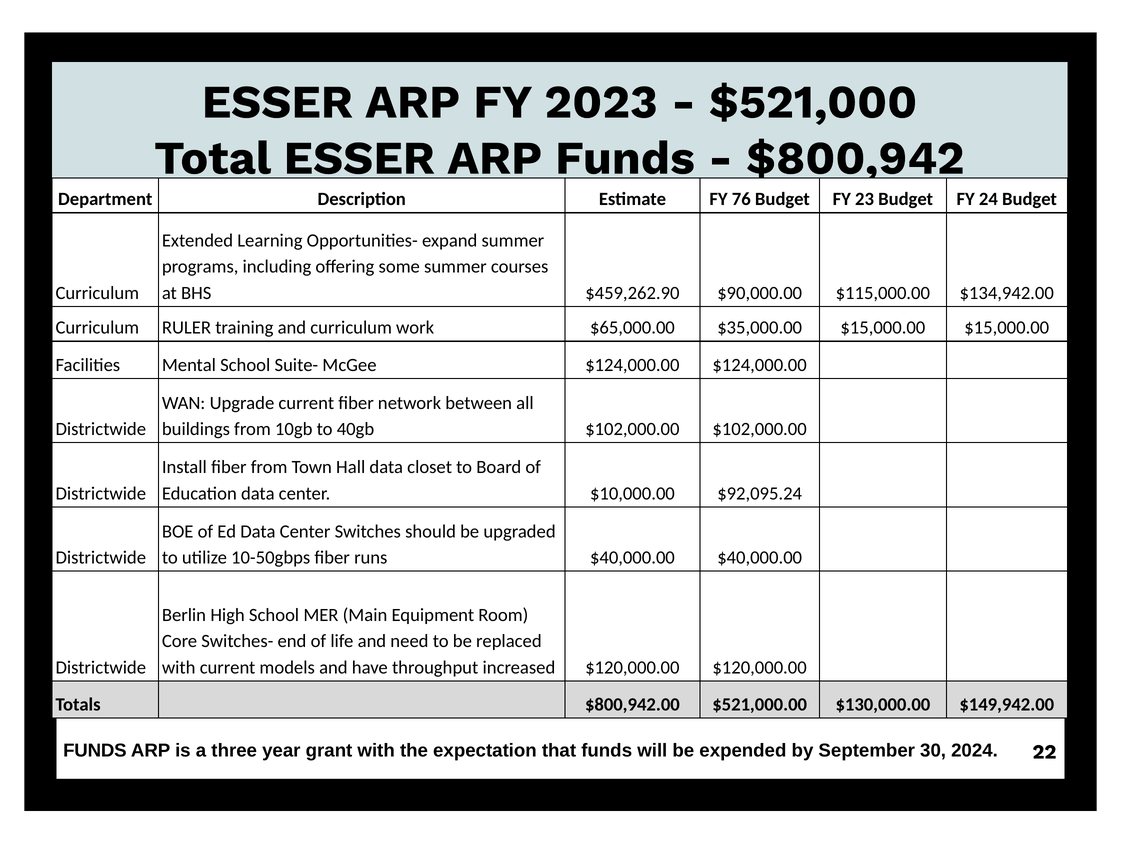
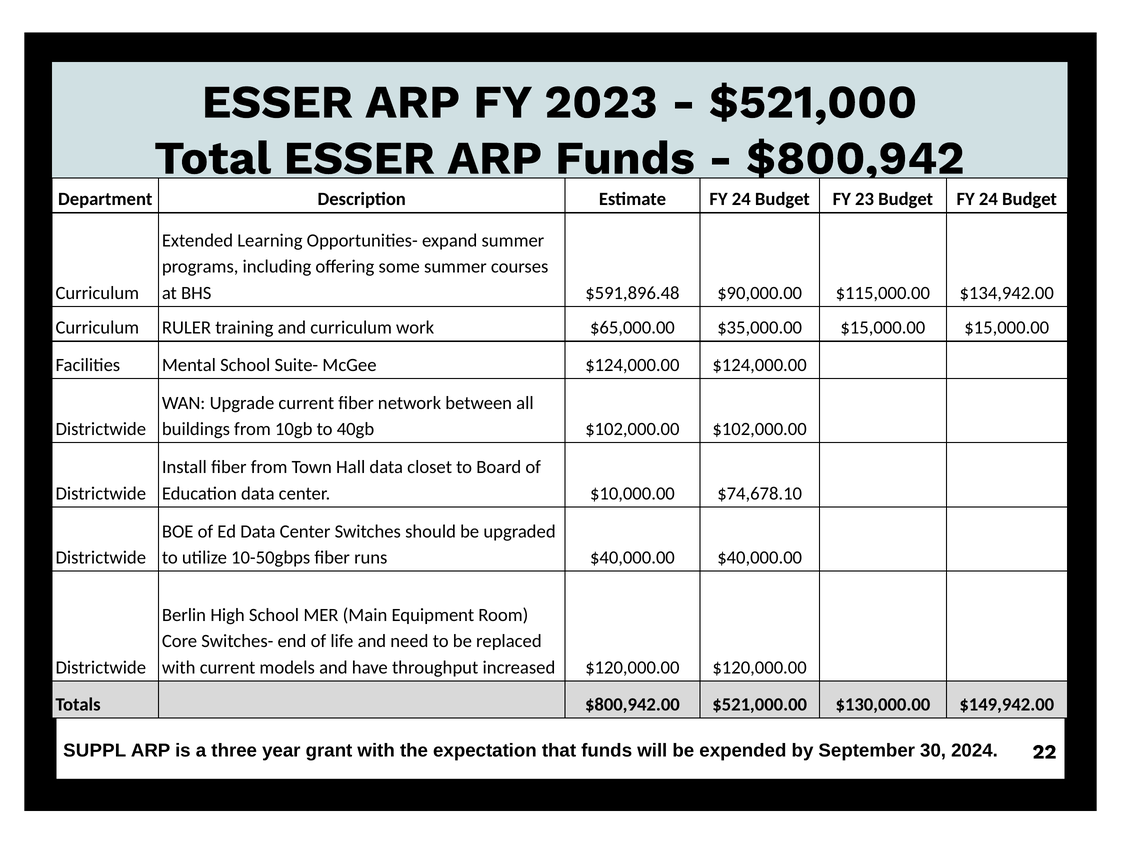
Estimate FY 76: 76 -> 24 (741, 199)
$459,262.90: $459,262.90 -> $591,896.48 (632, 293)
$92,095.24: $92,095.24 -> $74,678.10 (760, 493)
FUNDS: FUNDS -> SUPPL (95, 750)
